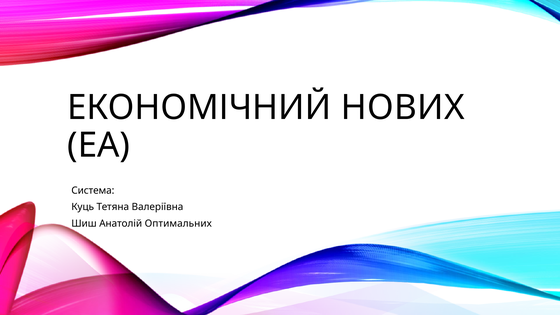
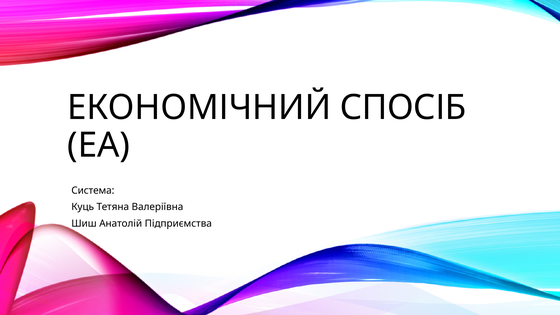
НОВИХ: НОВИХ -> СПОСІБ (403, 108)
Оптимальних: Оптимальних -> Підприємства (178, 224)
